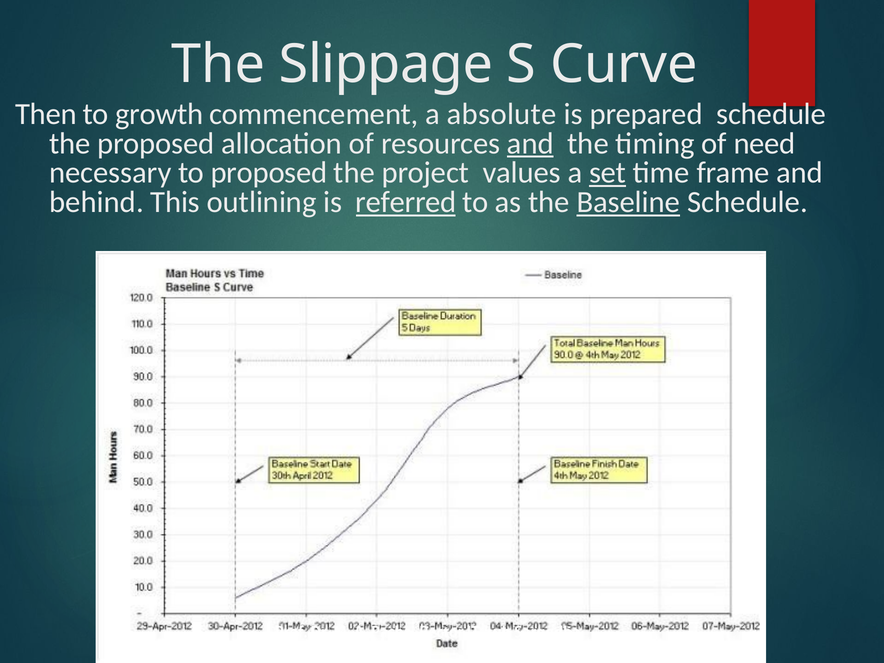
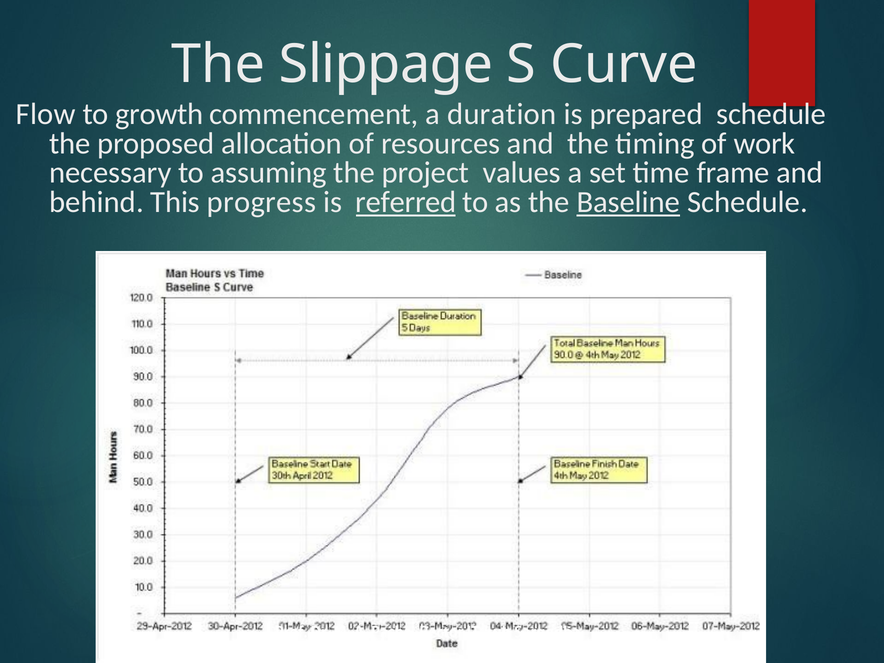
Then: Then -> Flow (46, 114)
absolute: absolute -> duration (502, 114)
and underline: present -> none (530, 143)
need: need -> work (764, 143)
to proposed: proposed -> assuming (269, 173)
set underline: present -> none (608, 173)
outlining: outlining -> progress (261, 202)
